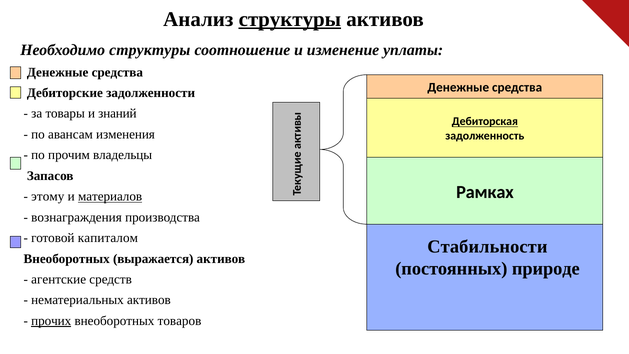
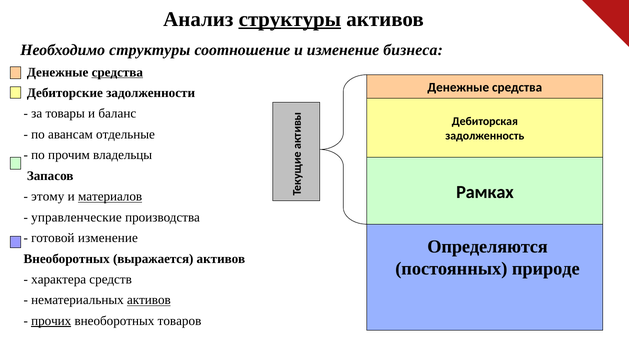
уплаты: уплаты -> бизнеса (413, 50)
средства underline: none -> present (117, 72)
знаний: знаний -> баланс (117, 114)
Дебиторская underline: present -> none (485, 122)
изменения: изменения -> отдельные (125, 134)
вознаграждения: вознаграждения -> управленческие (76, 217)
готовой капиталом: капиталом -> изменение (108, 238)
Стабильности: Стабильности -> Определяются (488, 247)
агентские: агентские -> характера (59, 279)
активов underline: none -> present (149, 300)
